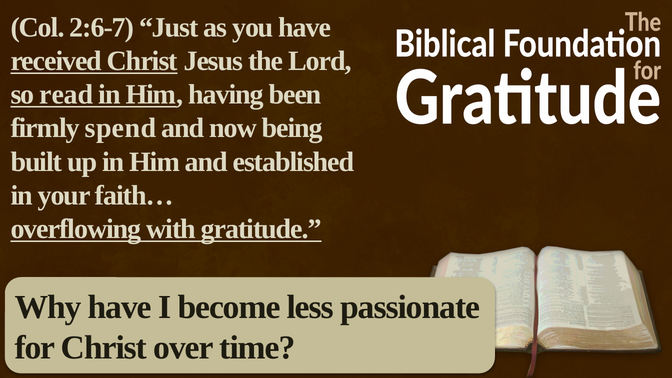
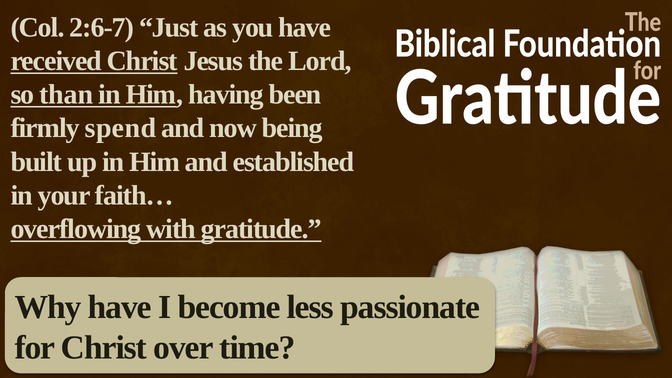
read: read -> than (66, 95)
